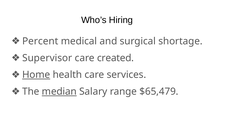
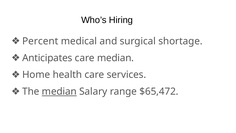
Supervisor: Supervisor -> Anticipates (47, 58)
care created: created -> median (115, 58)
Home underline: present -> none (36, 75)
$65,479: $65,479 -> $65,472 (159, 91)
